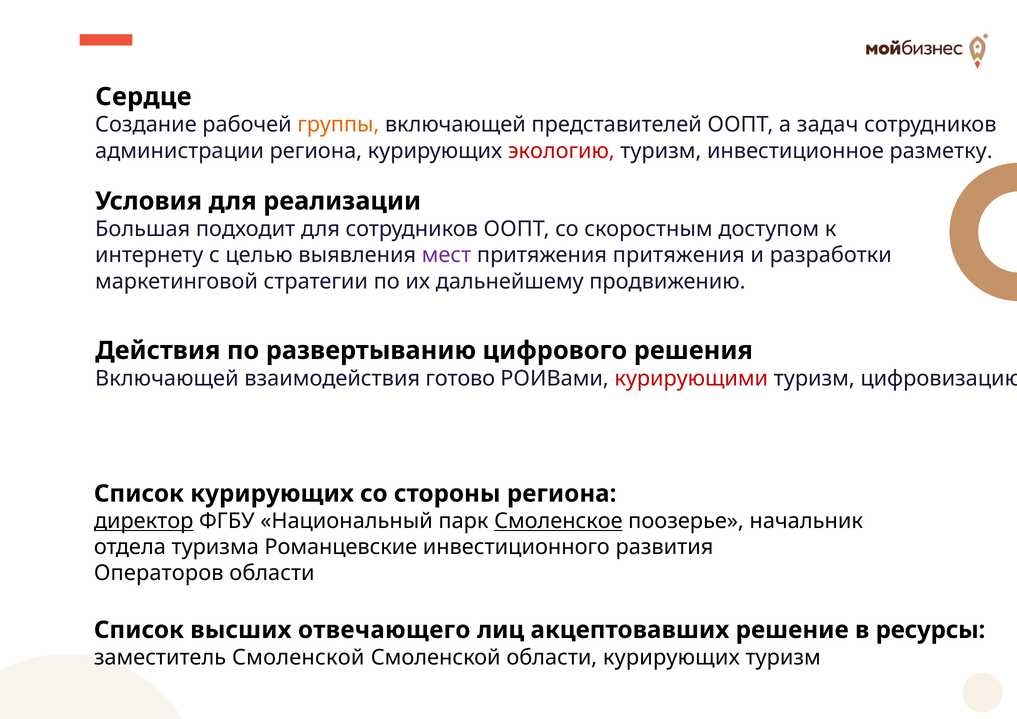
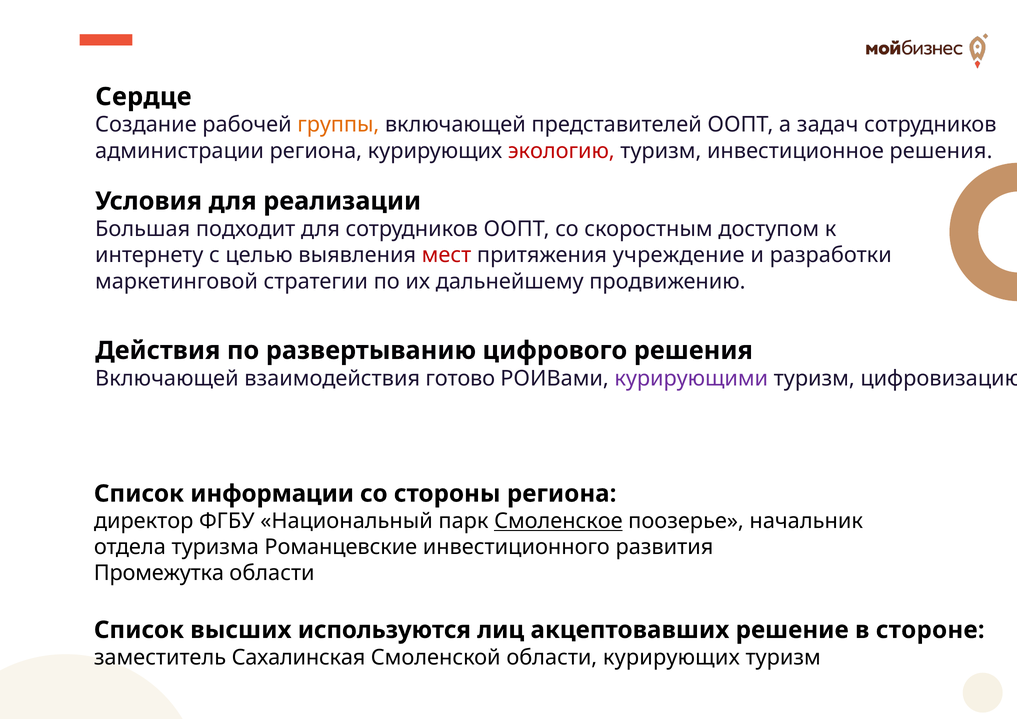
инвестиционное разметку: разметку -> решения (941, 151)
мест colour: purple -> red (446, 255)
притяжения притяжения: притяжения -> учреждение (679, 255)
курирующими colour: red -> purple (691, 379)
Список курирующих: курирующих -> информации (272, 494)
директор underline: present -> none (144, 521)
Операторов: Операторов -> Промежутка (159, 574)
отвечающего: отвечающего -> используются (384, 630)
ресурсы: ресурсы -> стороне (930, 630)
заместитель Смоленской: Смоленской -> Сахалинская (298, 658)
